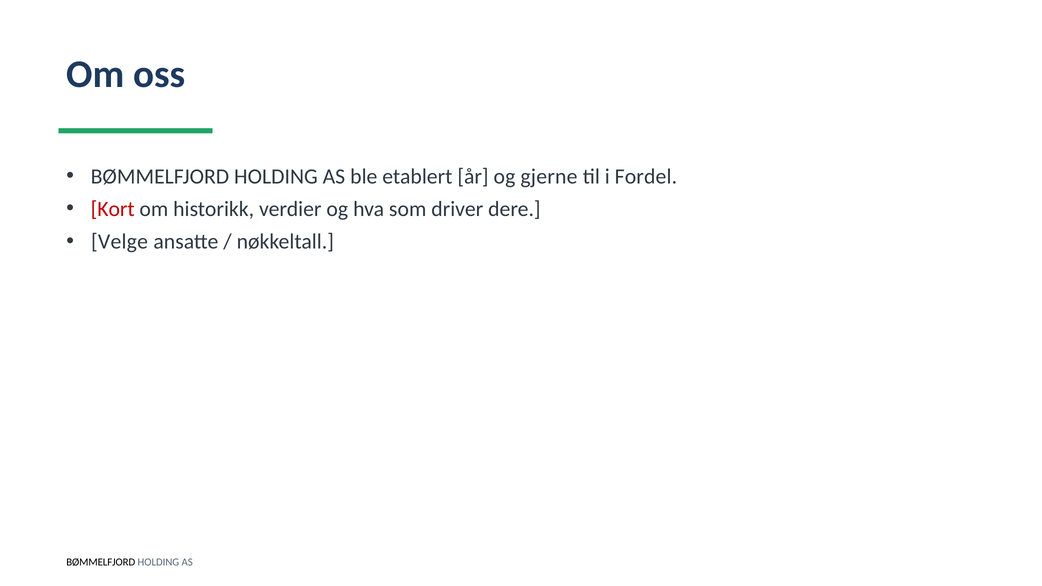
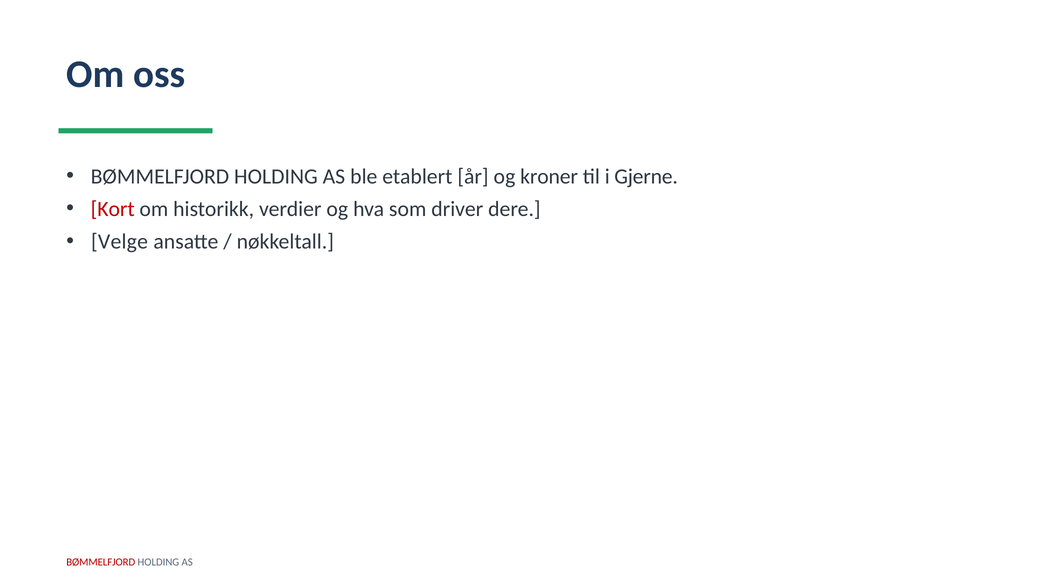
gjerne: gjerne -> kroner (549, 176)
Fordel: Fordel -> Gjerne (646, 176)
BØMMELFJORD colour: black -> red (101, 562)
